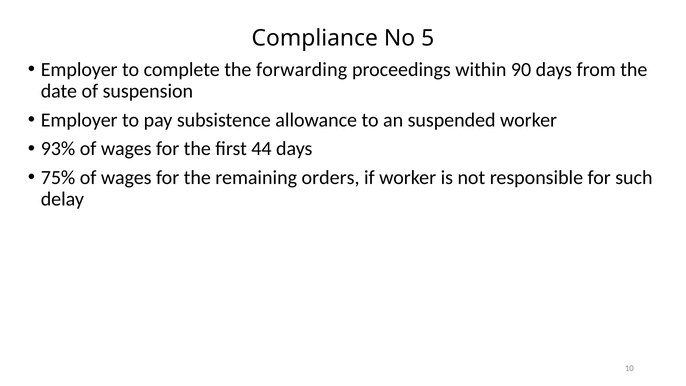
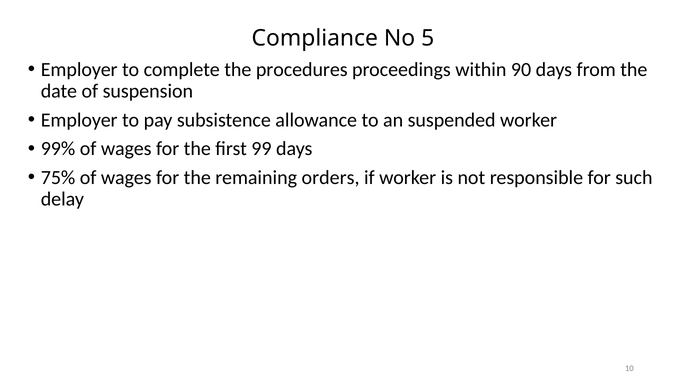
forwarding: forwarding -> procedures (302, 70)
93%: 93% -> 99% (58, 149)
44: 44 -> 99 (261, 149)
